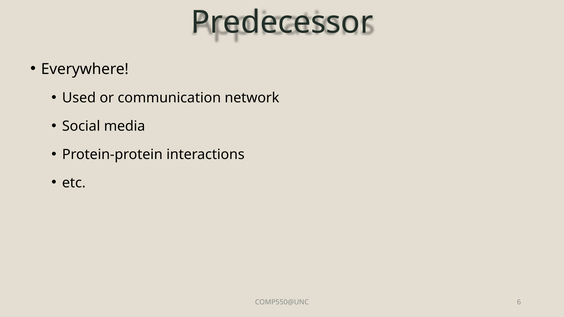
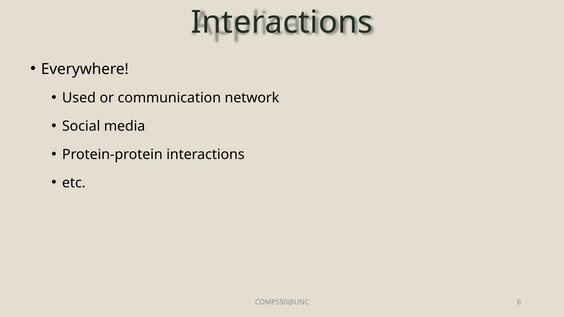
Predecessor: Predecessor -> Interactions (282, 22)
